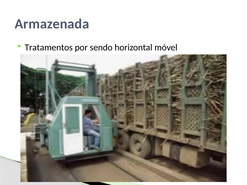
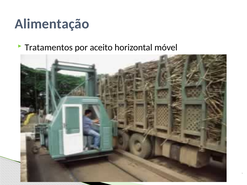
Armazenada: Armazenada -> Alimentação (52, 24)
sendo: sendo -> aceito (101, 47)
